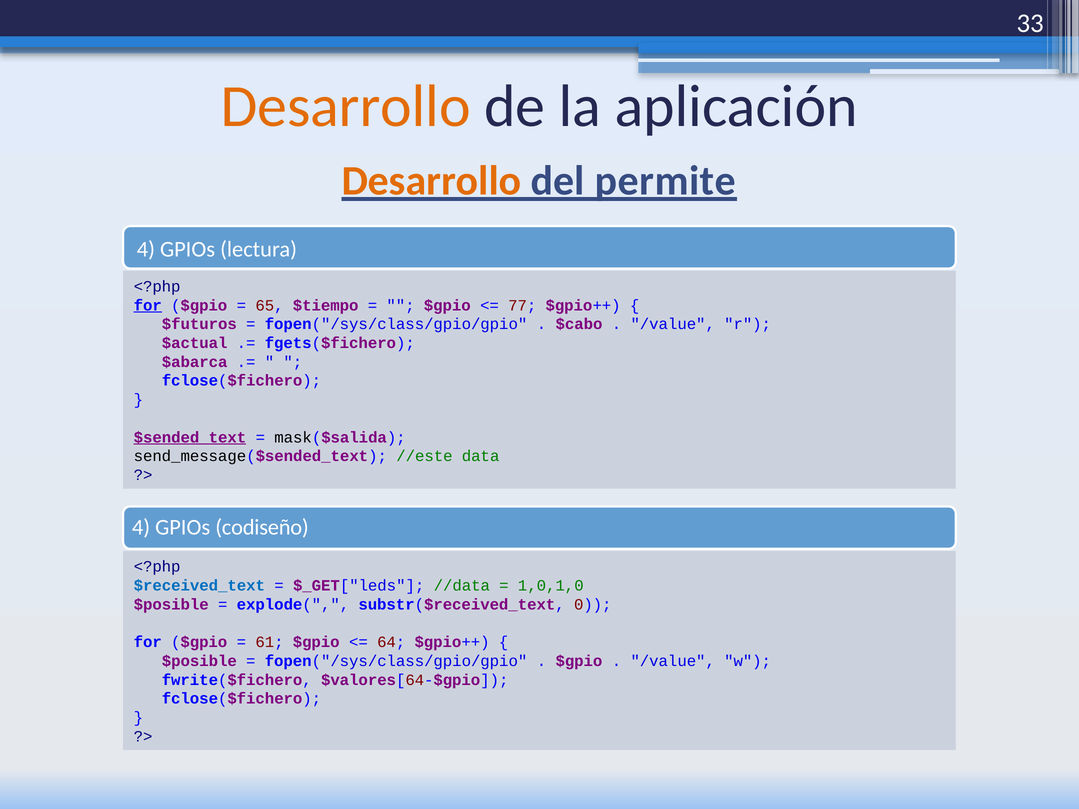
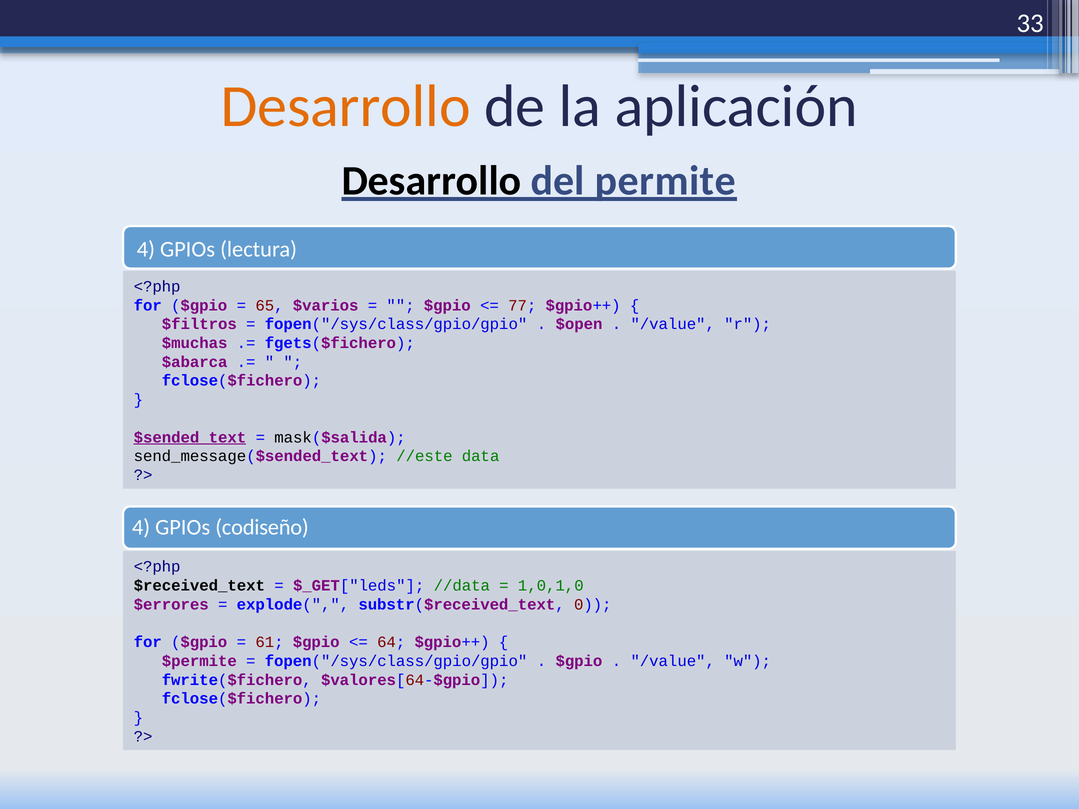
Desarrollo colour: orange -> black (431, 181)
for underline: present -> none (148, 305)
$tiempo: $tiempo -> $varios (326, 305)
$futuros: $futuros -> $filtros (199, 324)
$cabo: $cabo -> $open (579, 324)
$actual: $actual -> $muchas (195, 343)
$received_text colour: blue -> black (199, 586)
$posible: $posible -> $errores (171, 605)
$posible: $posible -> $permite (199, 661)
